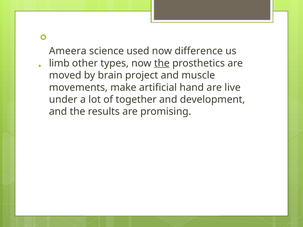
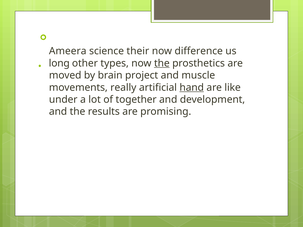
used: used -> their (138, 51)
limb: limb -> long (59, 63)
make: make -> really (123, 88)
hand underline: none -> present (192, 88)
live: live -> like (233, 88)
